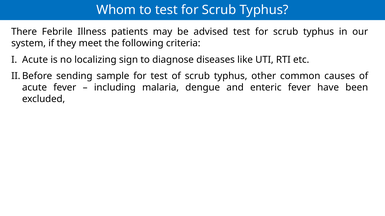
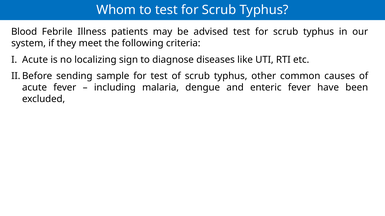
There: There -> Blood (24, 32)
